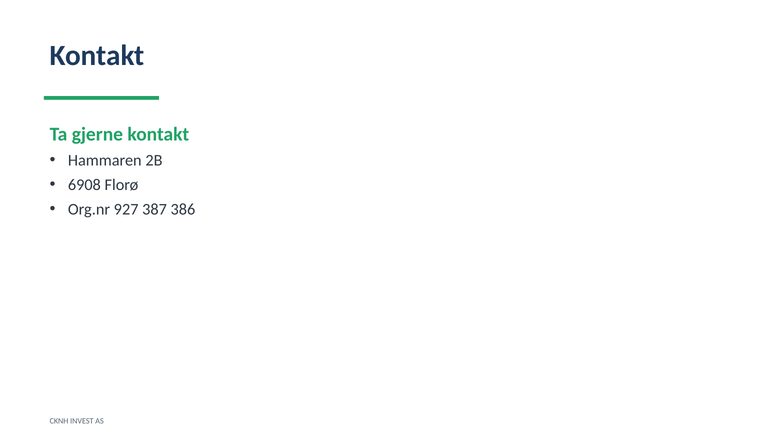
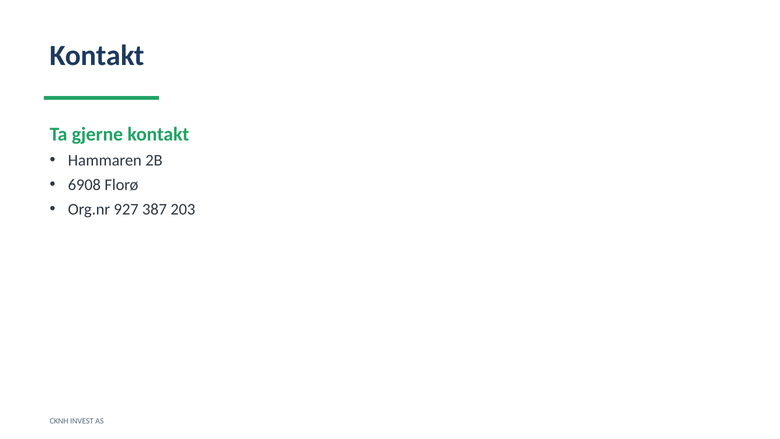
386: 386 -> 203 (183, 209)
